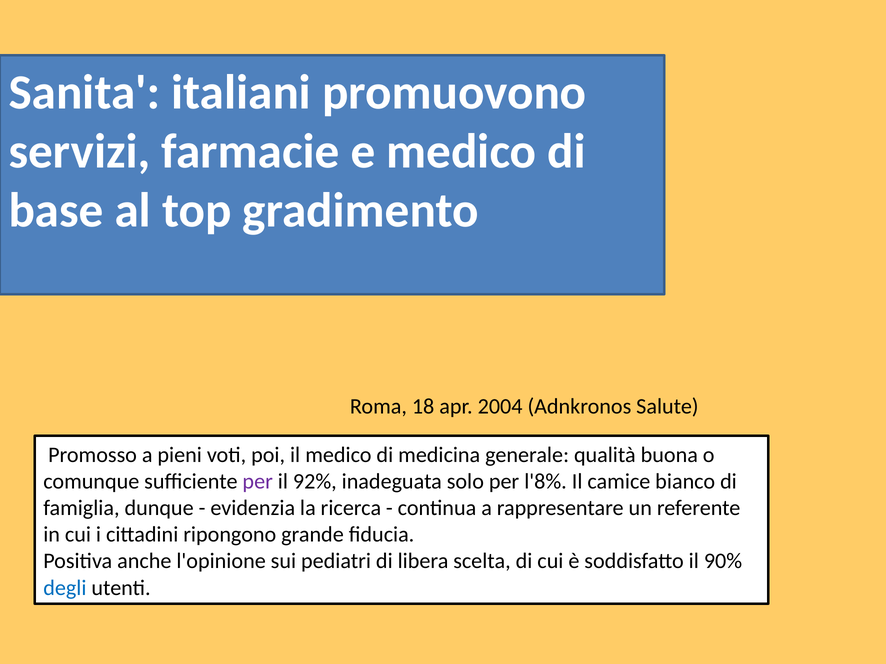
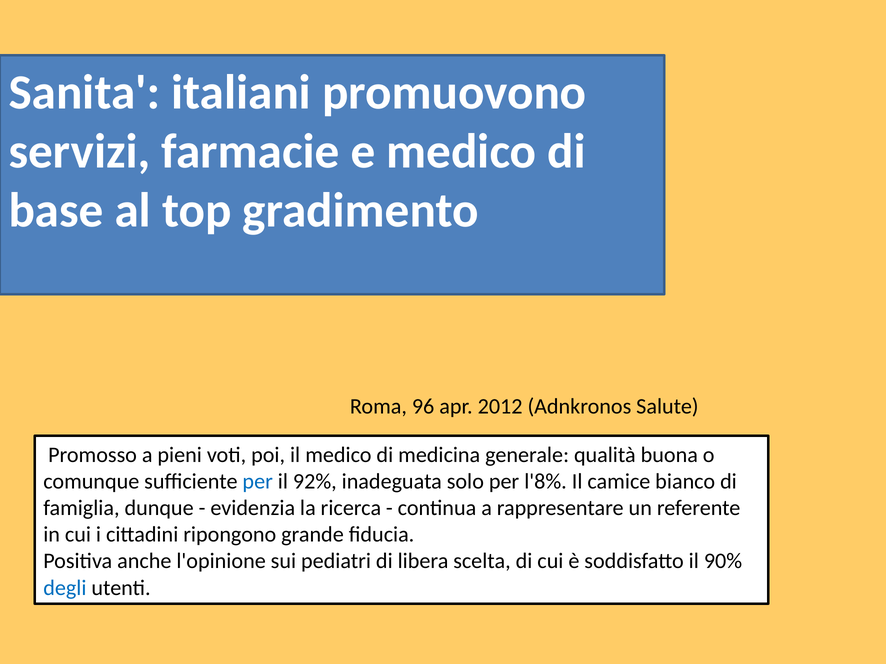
18: 18 -> 96 (423, 407)
2004: 2004 -> 2012 (500, 407)
per colour: purple -> blue (258, 482)
